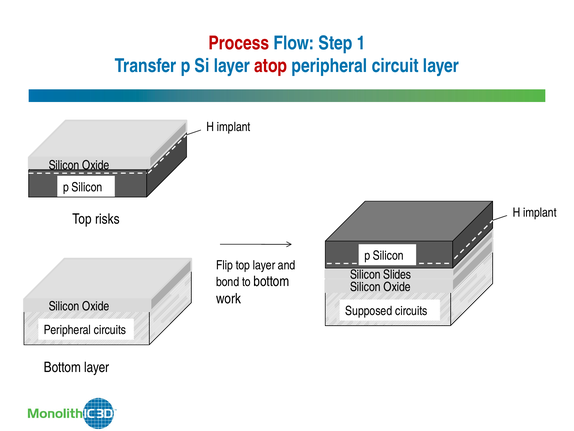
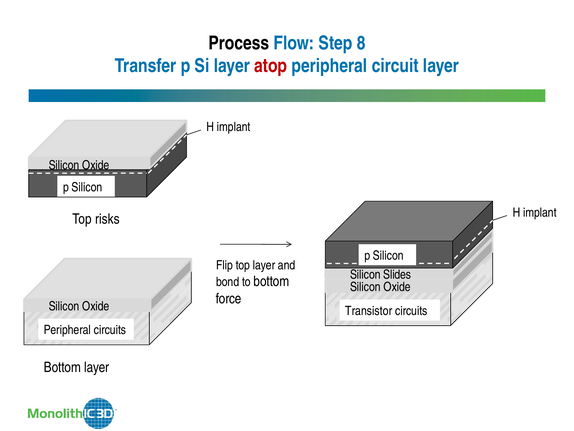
Process colour: red -> black (239, 43)
1: 1 -> 8 (361, 43)
work: work -> force (229, 298)
Supposed: Supposed -> Transistor (369, 311)
